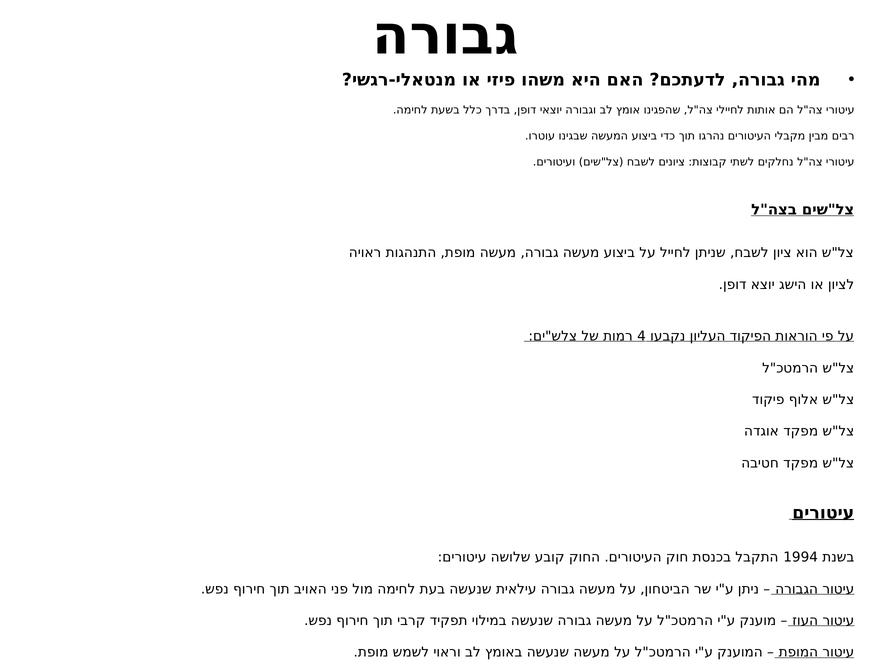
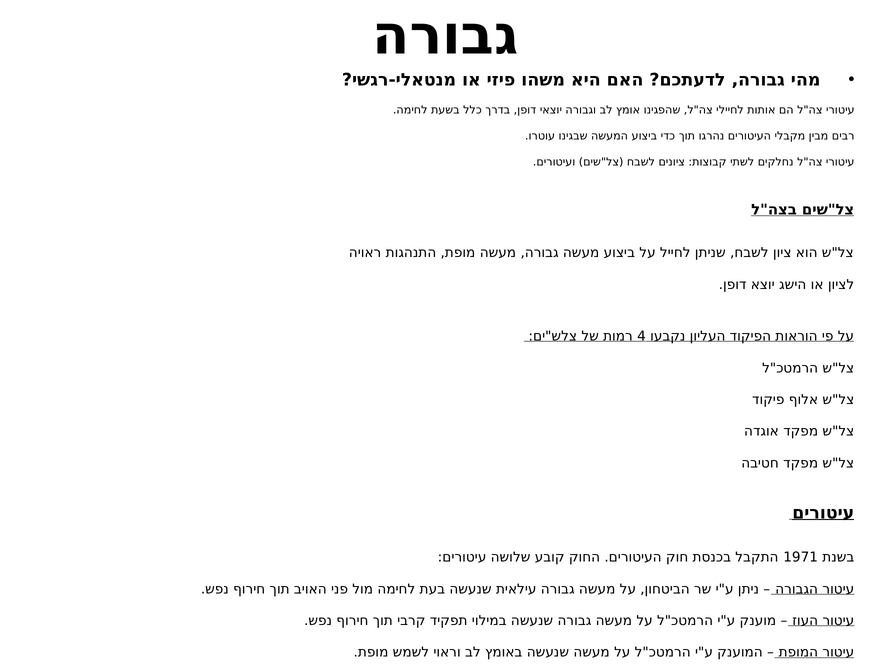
1994: 1994 -> 1971 (801, 558)
